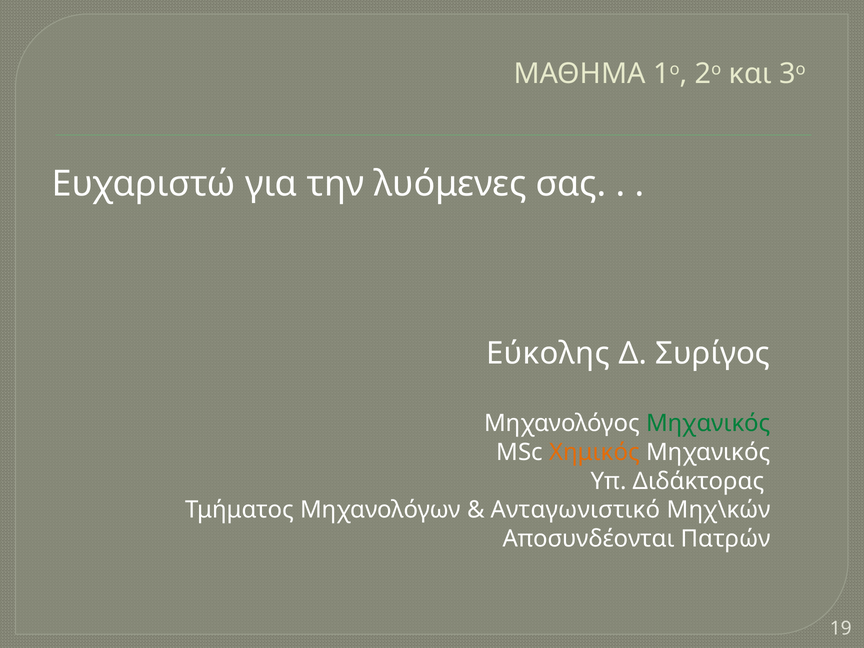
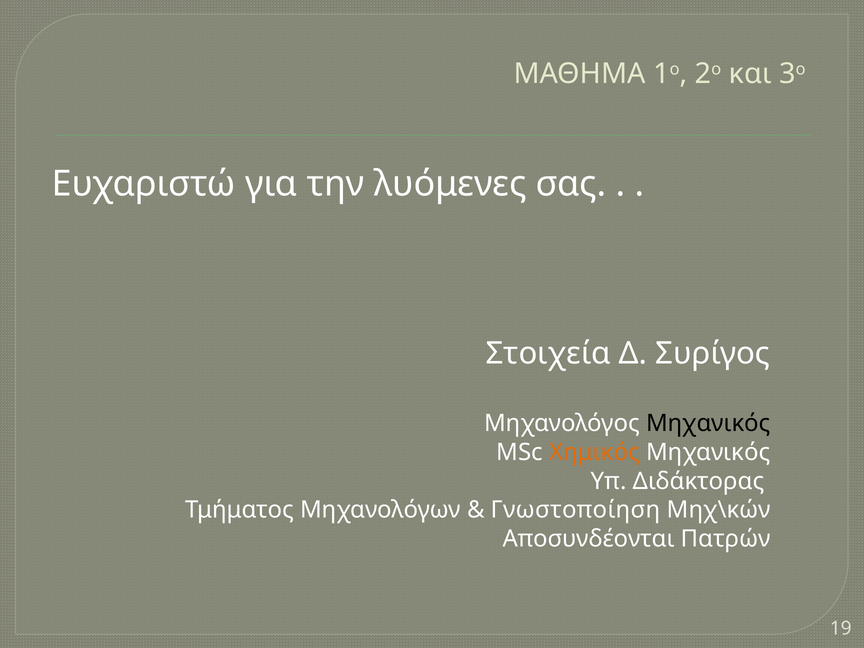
Εύκολης: Εύκολης -> Στοιχεία (548, 354)
Μηχανικός colour: green -> black (708, 424)
Ανταγωνιστικό: Ανταγωνιστικό -> Γνωστοποίηση (576, 510)
